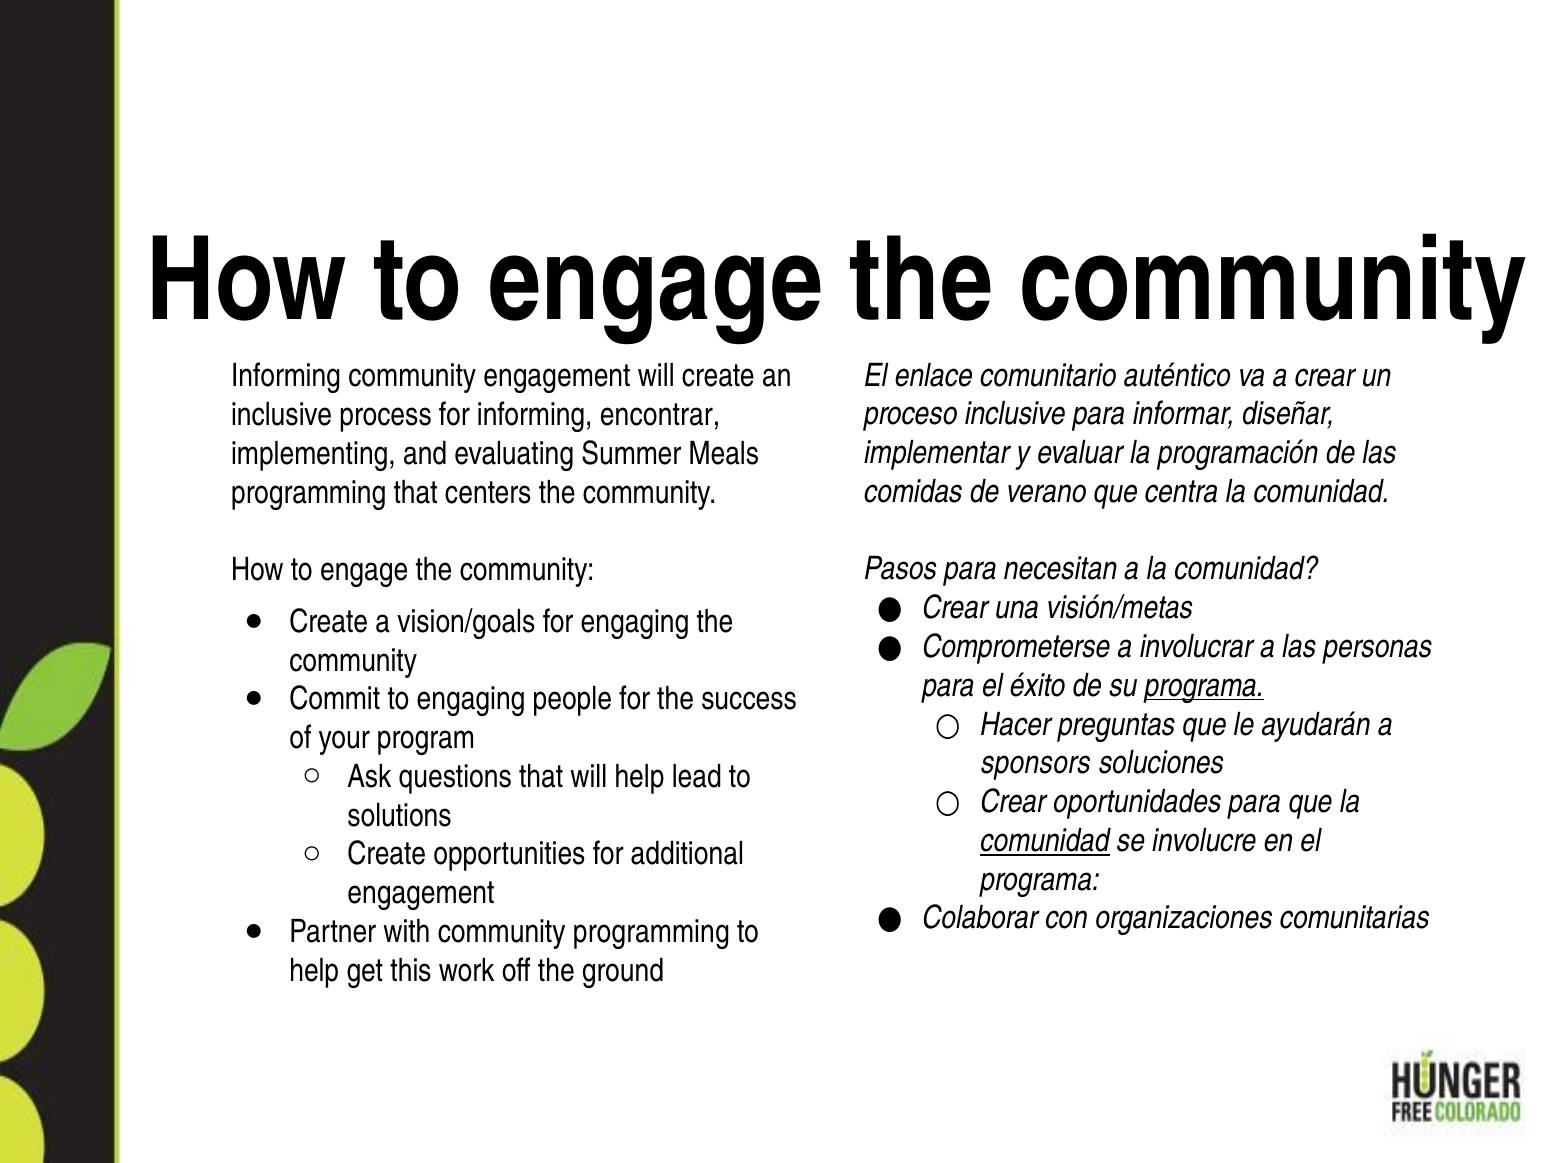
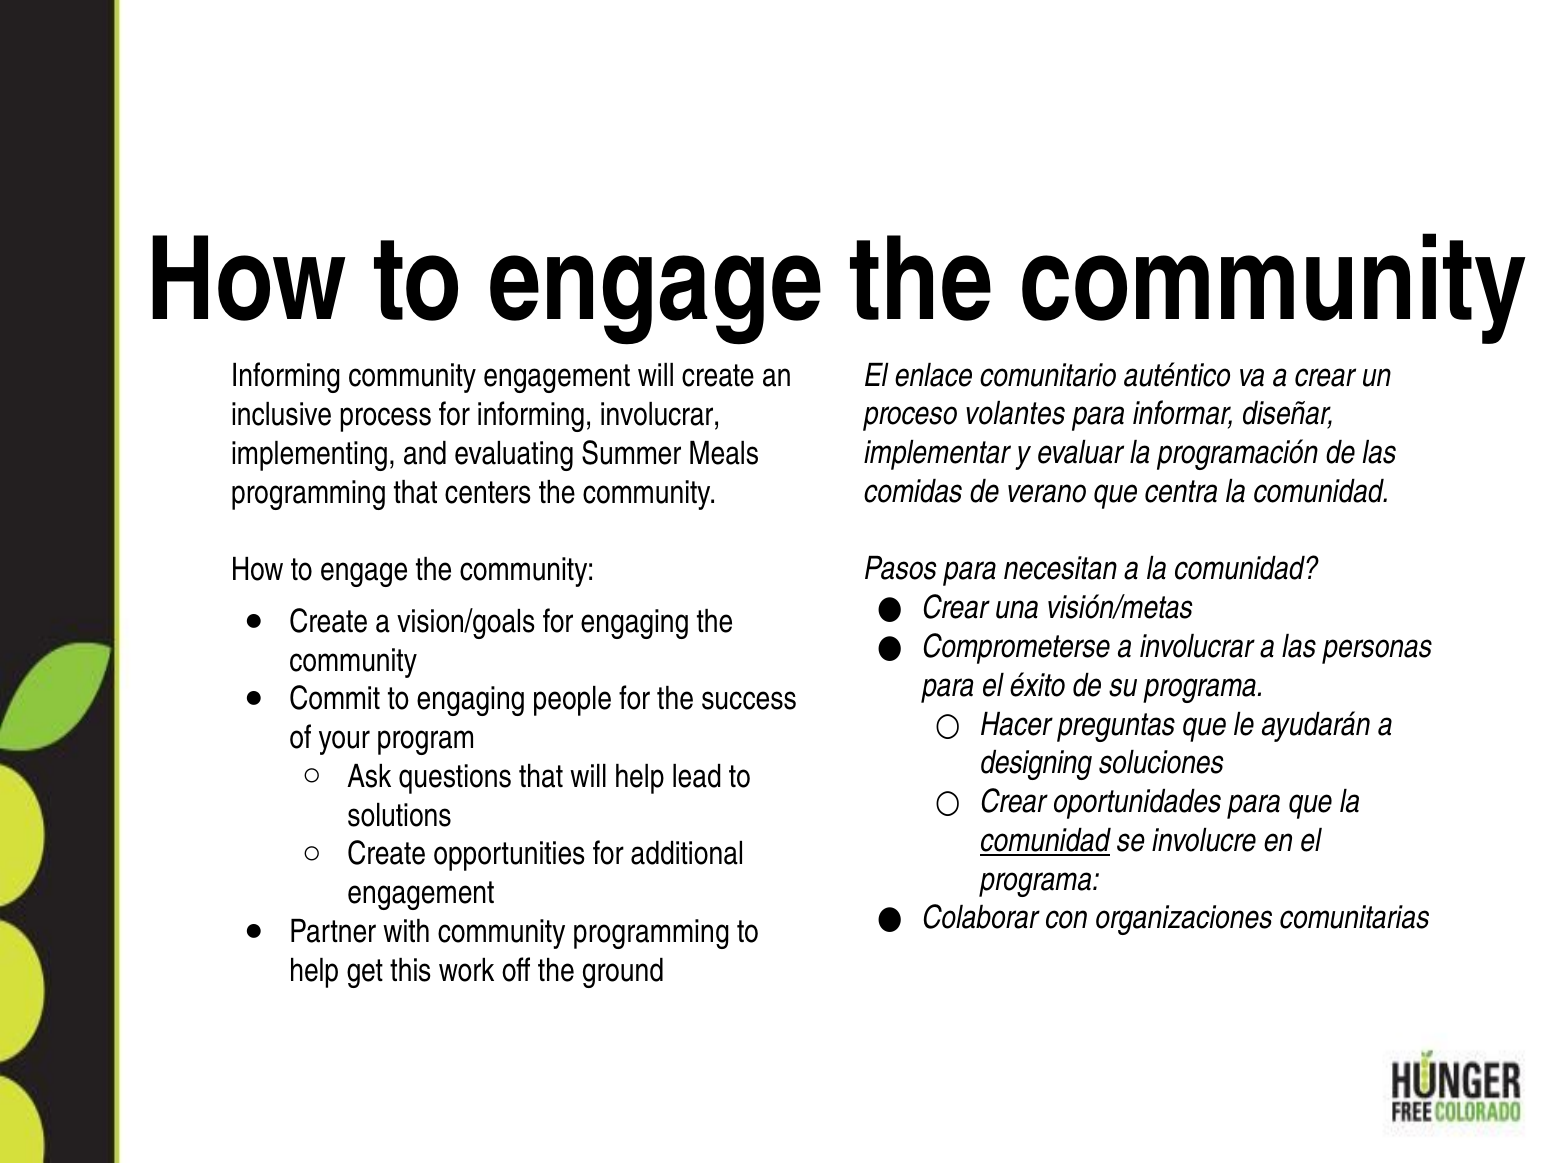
proceso inclusive: inclusive -> volantes (1015, 414)
informing encontrar: encontrar -> involucrar (660, 415)
programa underline: present -> none (1204, 685)
sponsors: sponsors -> designing (1036, 763)
